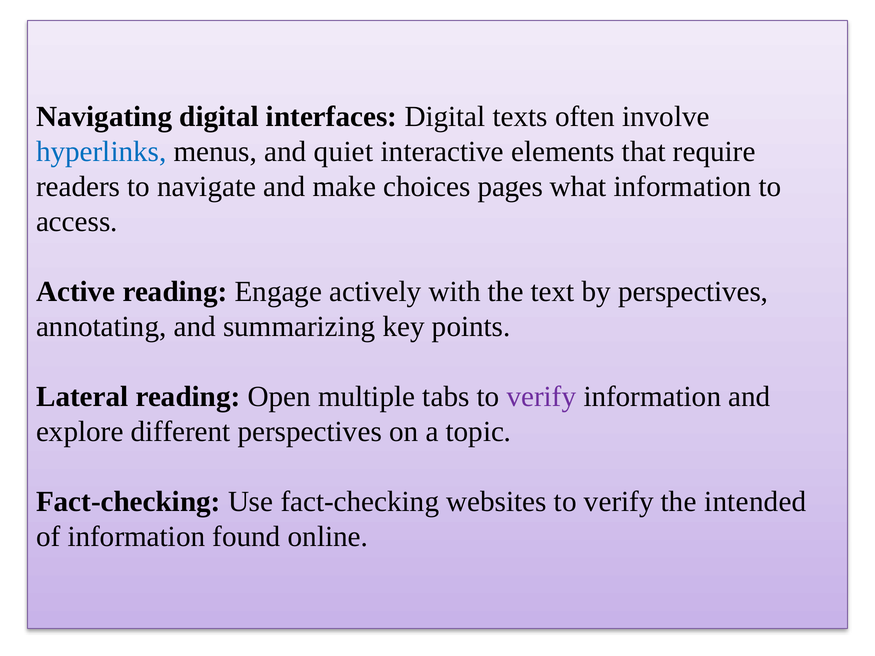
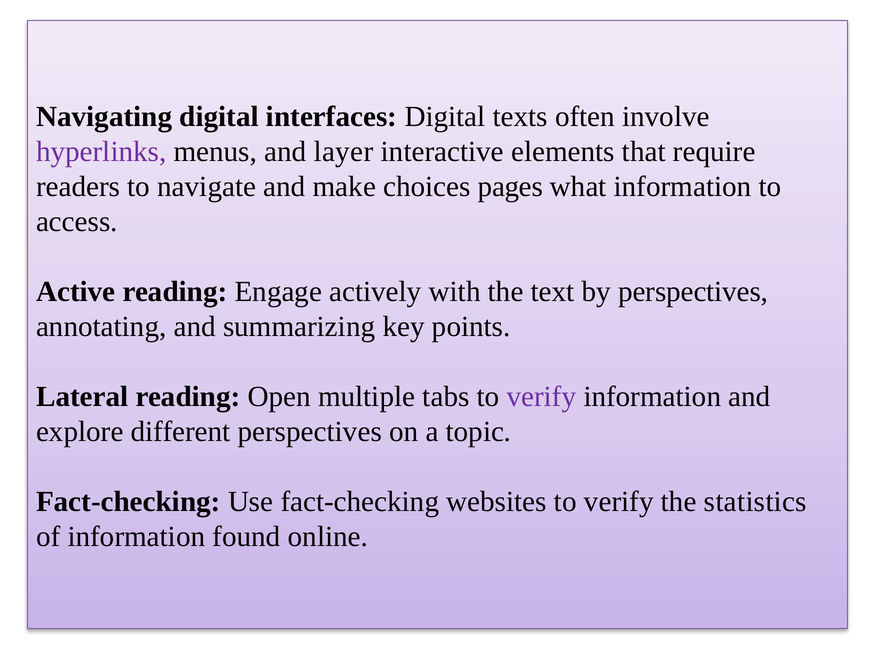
hyperlinks colour: blue -> purple (101, 152)
quiet: quiet -> layer (344, 152)
intended: intended -> statistics (755, 502)
